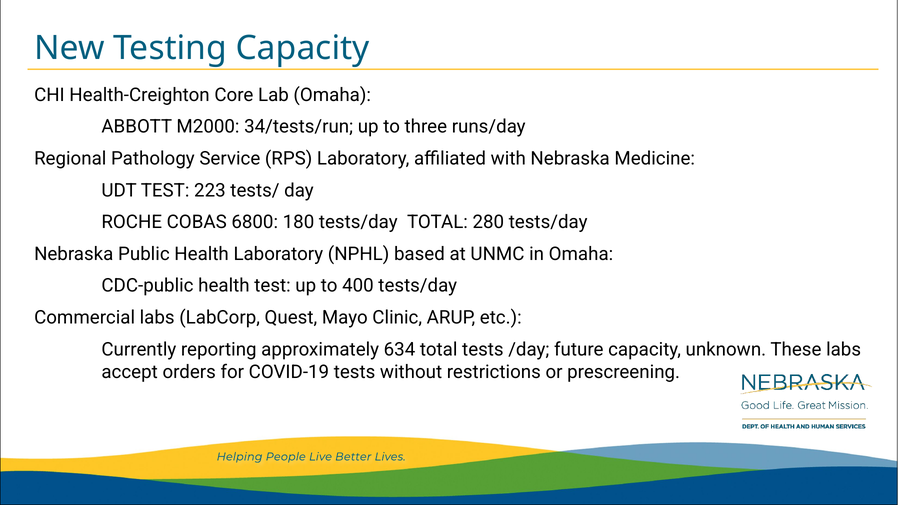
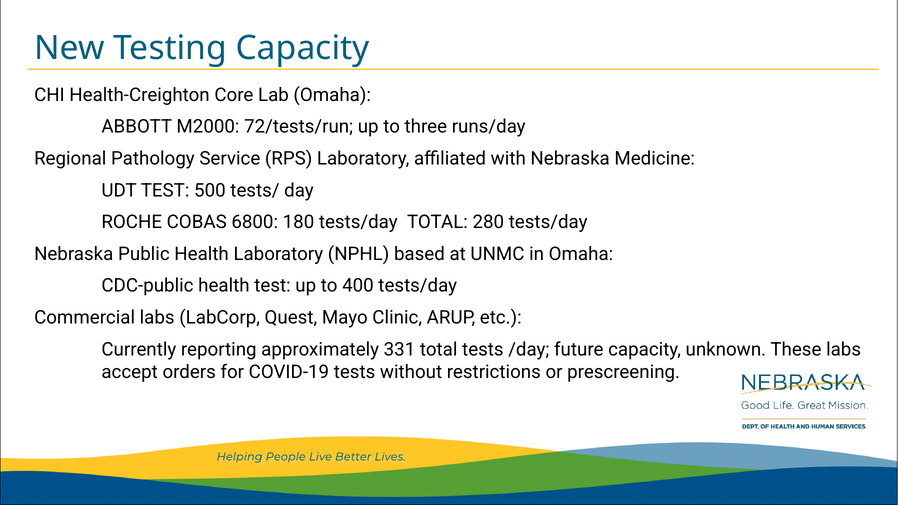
34/tests/run: 34/tests/run -> 72/tests/run (299, 127)
223: 223 -> 500 (210, 190)
634: 634 -> 331 (399, 349)
